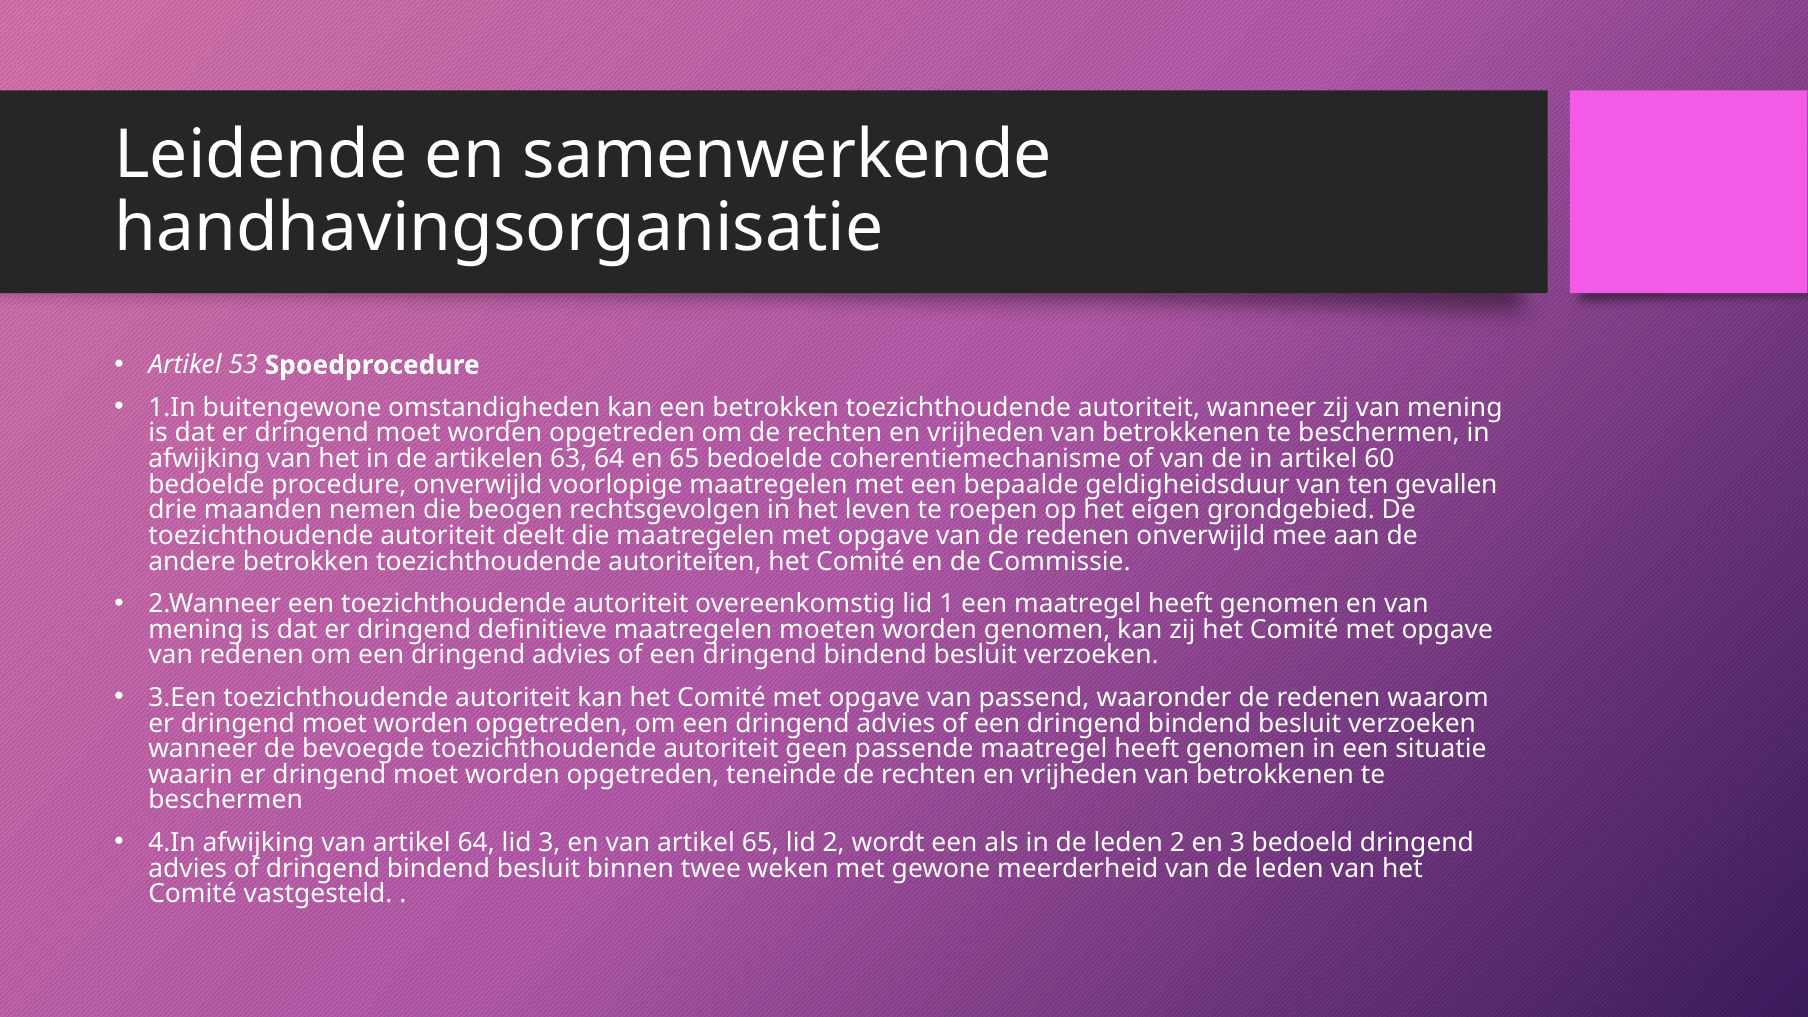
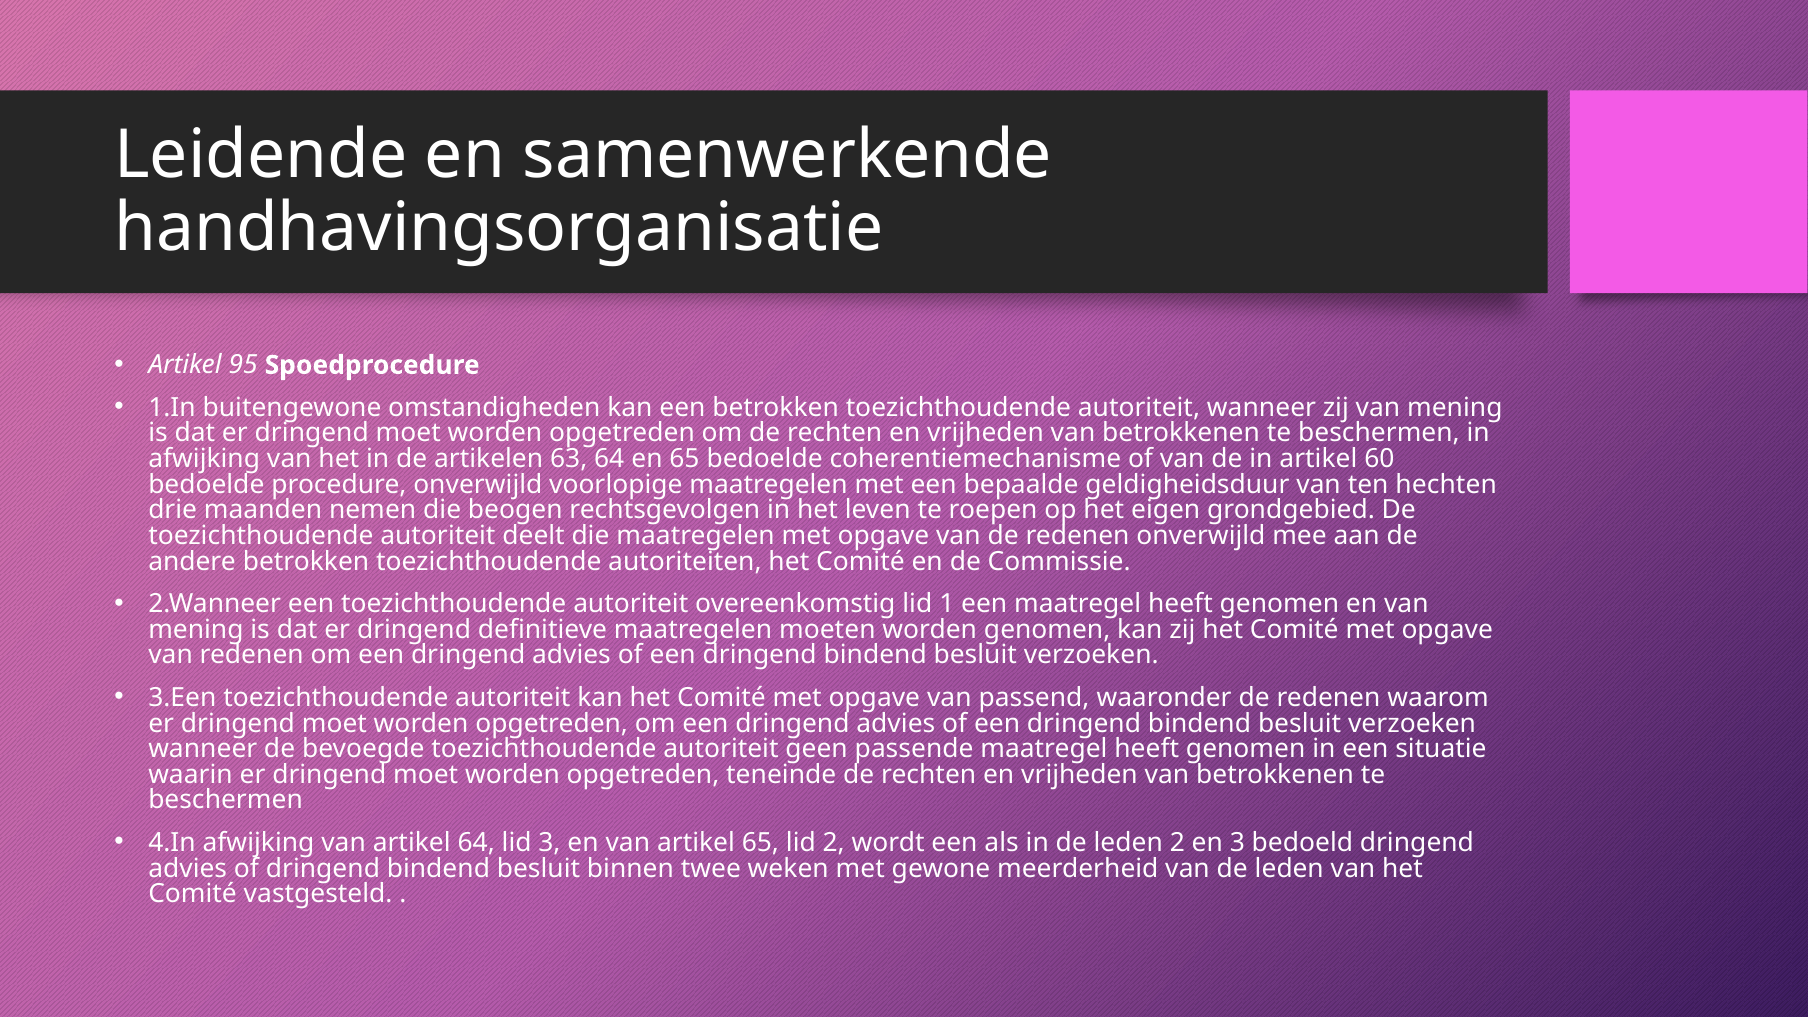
53: 53 -> 95 (243, 365)
gevallen: gevallen -> hechten (1446, 485)
